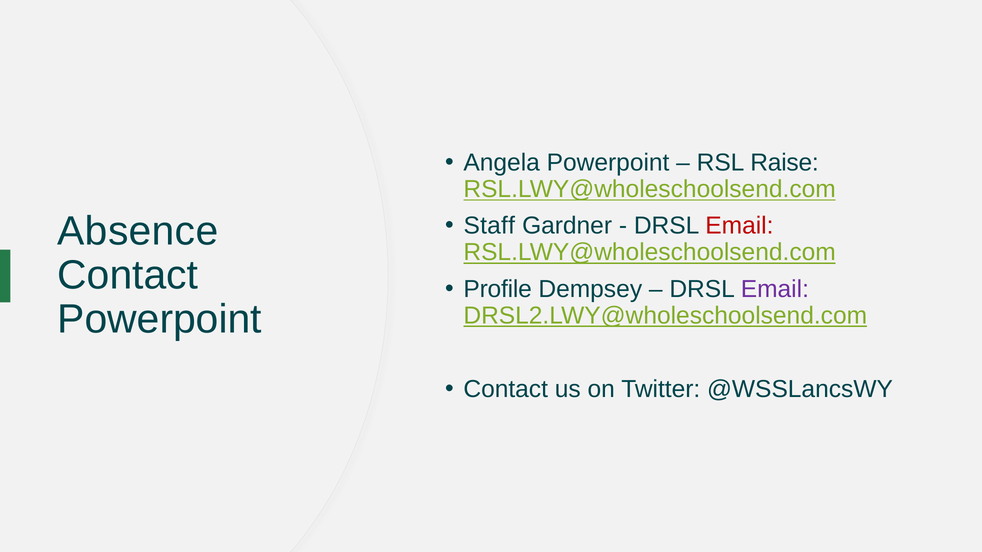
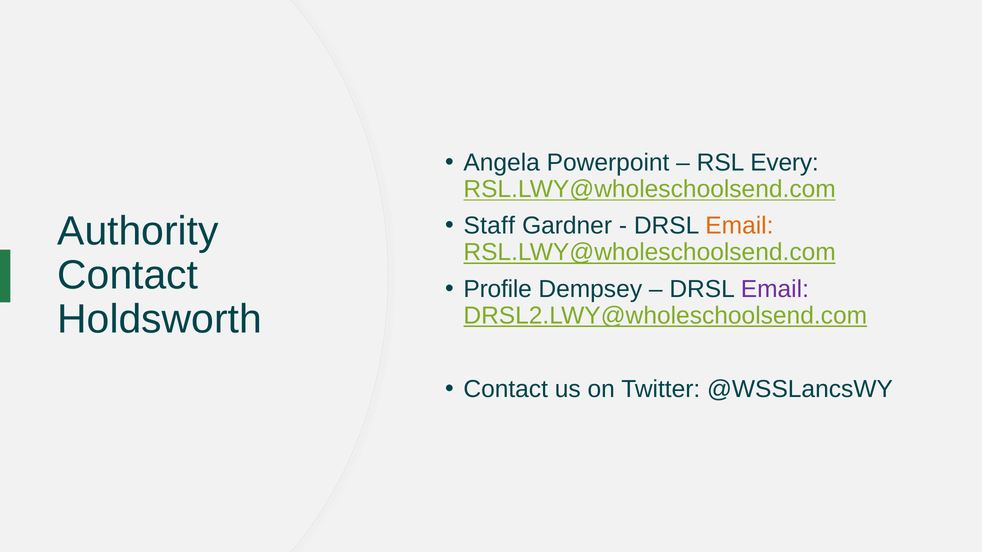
Raise: Raise -> Every (785, 163)
Absence: Absence -> Authority (138, 231)
Email colour: red -> orange (739, 226)
Powerpoint: Powerpoint -> Holdsworth (160, 320)
